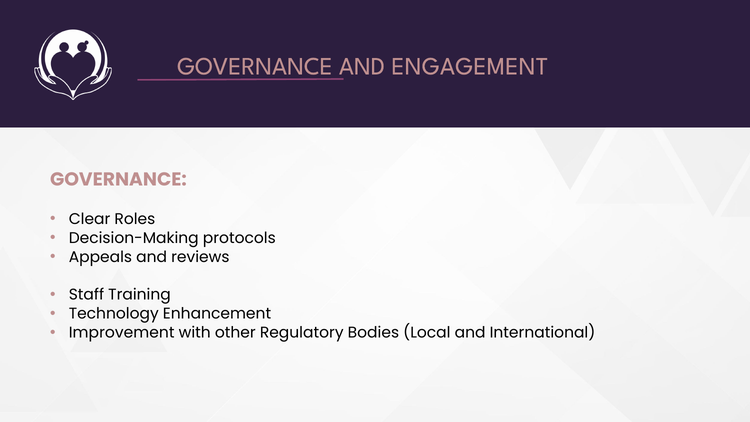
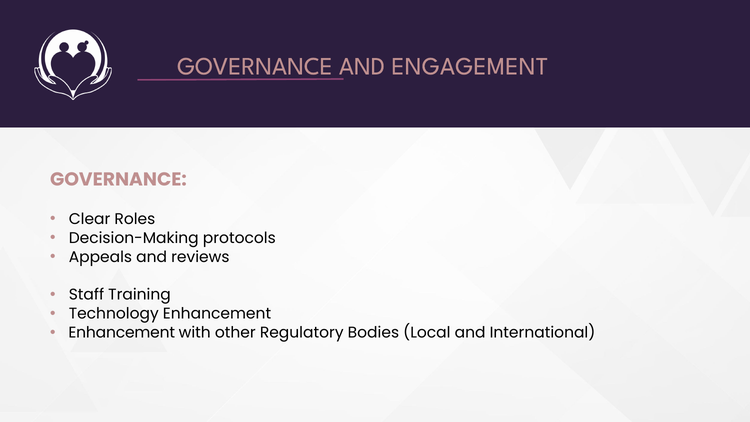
Improvement: Improvement -> Enhancement (122, 333)
